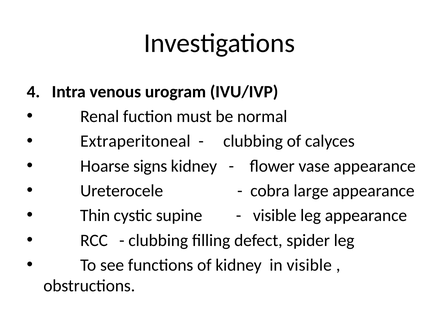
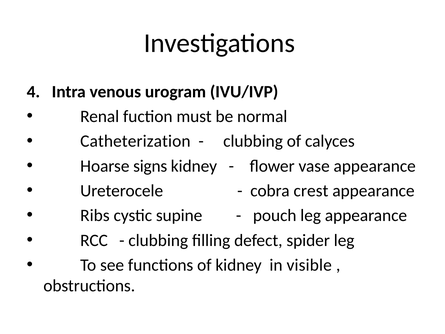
Extraperitoneal: Extraperitoneal -> Catheterization (135, 141)
large: large -> crest (311, 191)
Thin: Thin -> Ribs (95, 215)
visible: visible -> pouch (275, 215)
